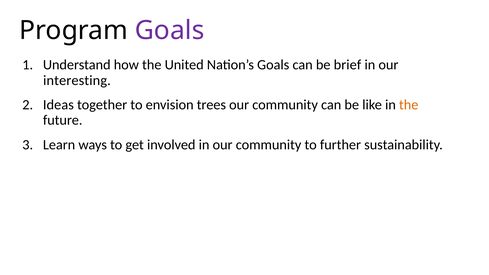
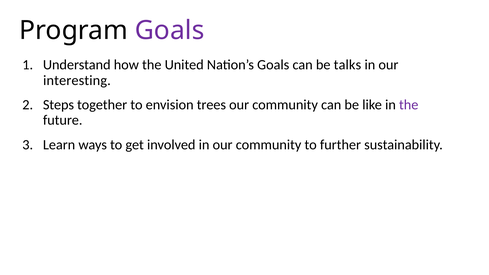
brief: brief -> talks (347, 65)
Ideas: Ideas -> Steps (58, 105)
the colour: orange -> purple (409, 105)
